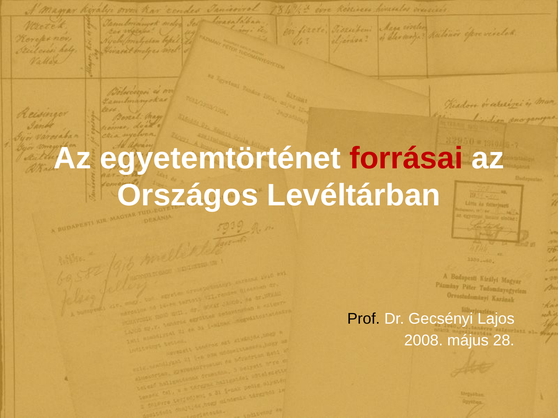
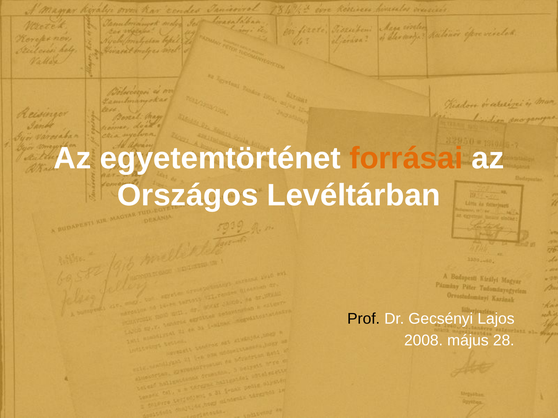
forrásai colour: red -> orange (406, 158)
